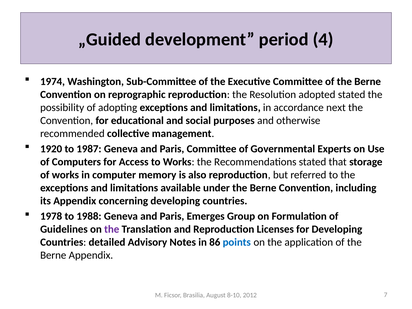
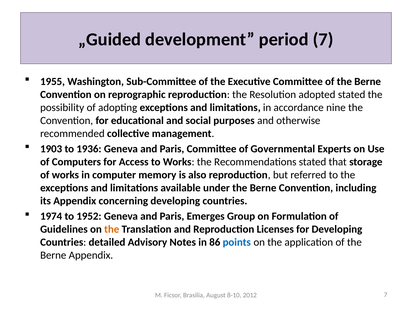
period 4: 4 -> 7 (323, 39)
1974: 1974 -> 1955 (53, 81)
next: next -> nine (336, 108)
1920: 1920 -> 1903 (51, 149)
1987: 1987 -> 1936 (89, 149)
1978: 1978 -> 1974 (51, 216)
1988: 1988 -> 1952 (89, 216)
the colour: purple -> orange (112, 229)
